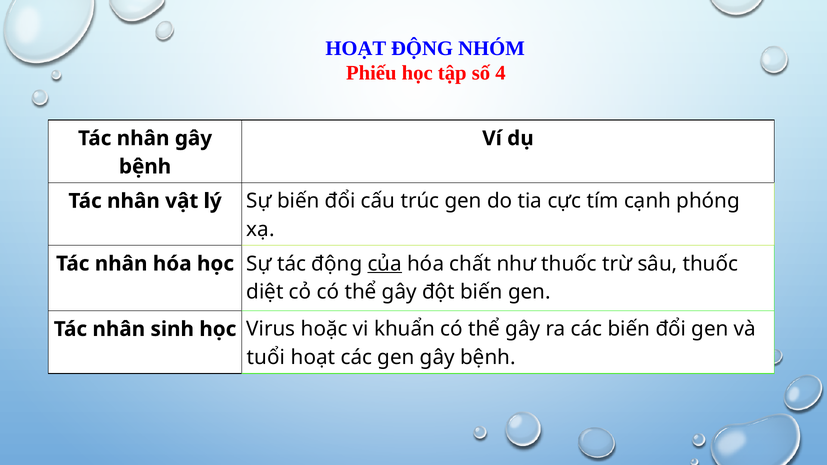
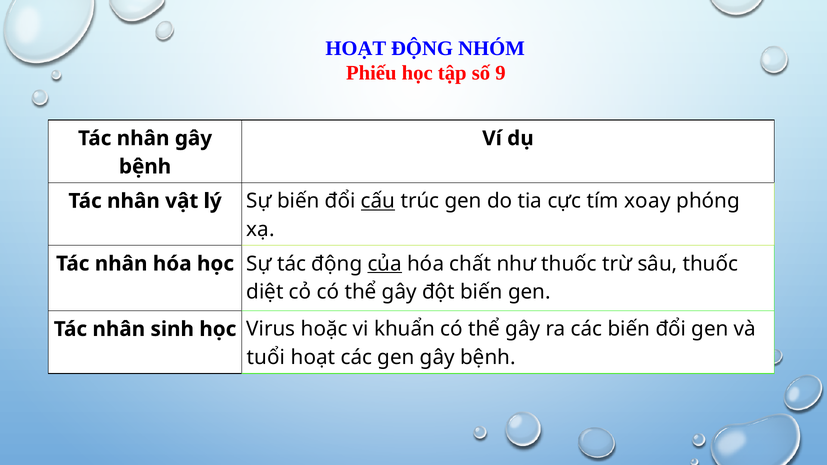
4: 4 -> 9 (500, 73)
cấu underline: none -> present (378, 201)
cạnh: cạnh -> xoay (647, 201)
